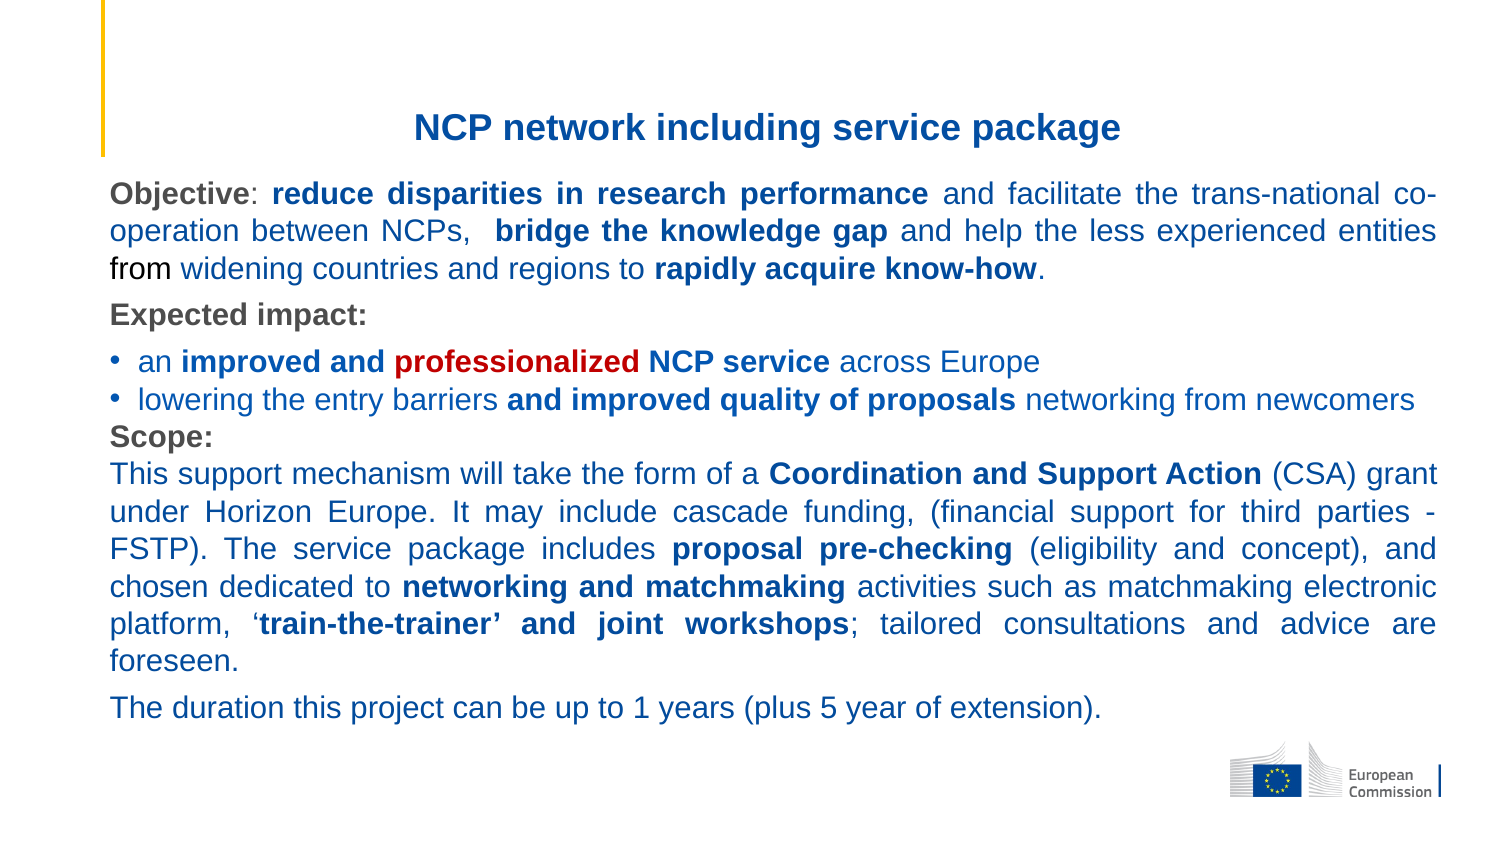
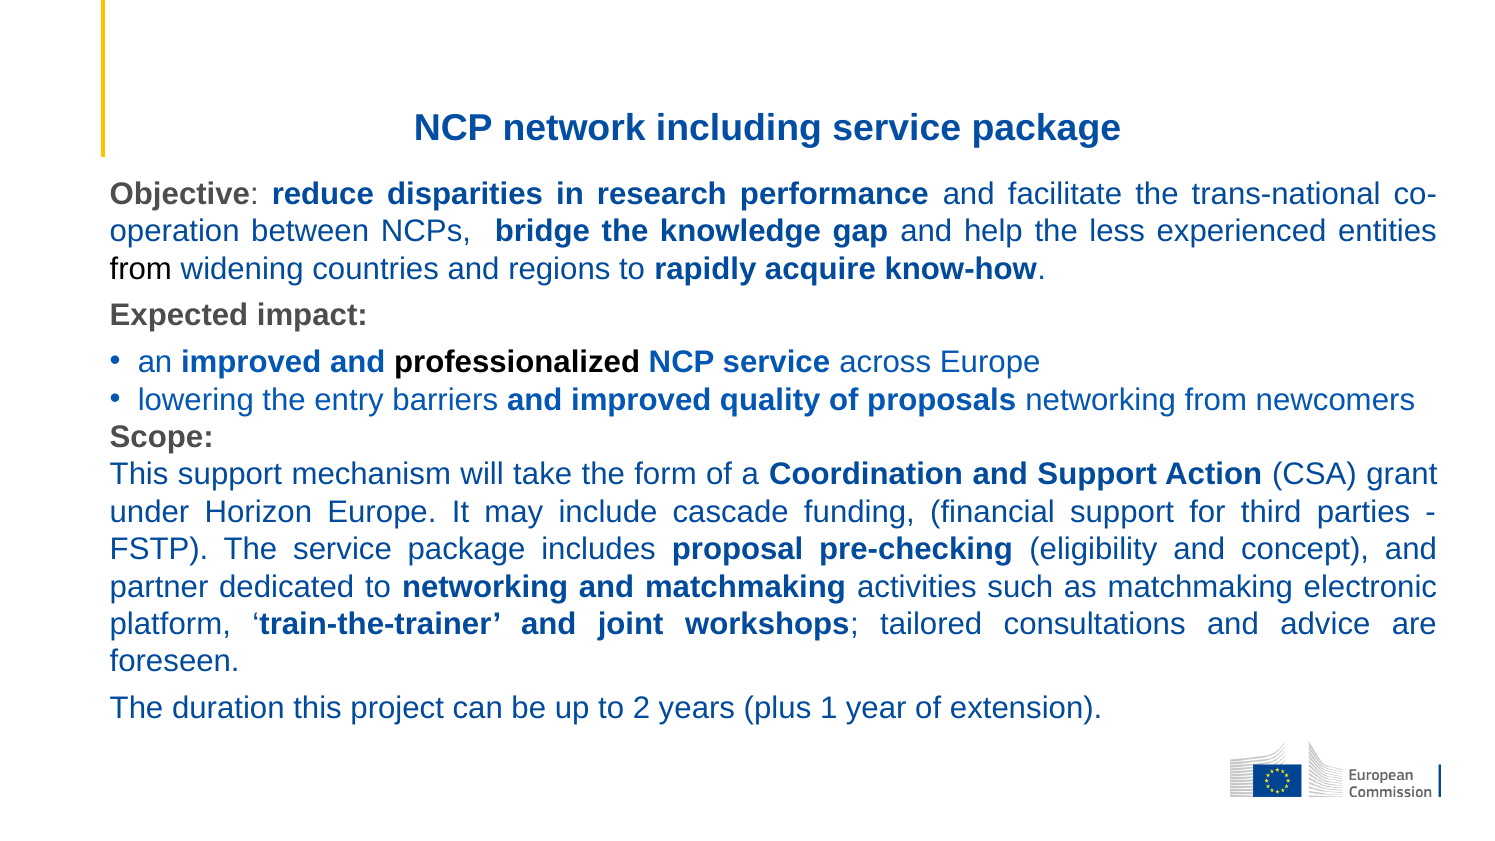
professionalized colour: red -> black (517, 362)
chosen: chosen -> partner (159, 587)
1: 1 -> 2 (641, 708)
5: 5 -> 1 (829, 708)
